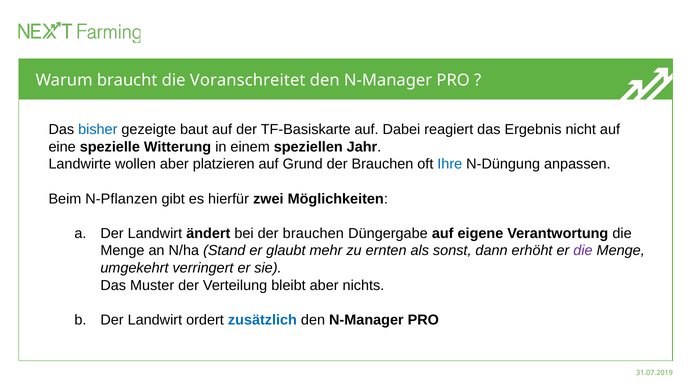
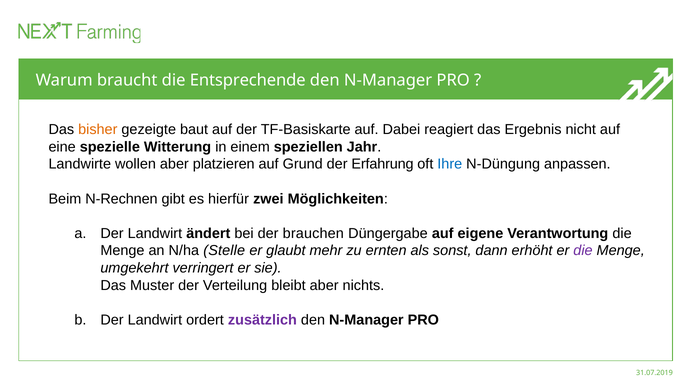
Voranschreitet: Voranschreitet -> Entsprechende (248, 81)
bisher colour: blue -> orange (98, 130)
Grund der Brauchen: Brauchen -> Erfahrung (383, 164)
N-Pflanzen: N-Pflanzen -> N-Rechnen (121, 199)
Stand: Stand -> Stelle (224, 251)
zusätzlich colour: blue -> purple (262, 320)
